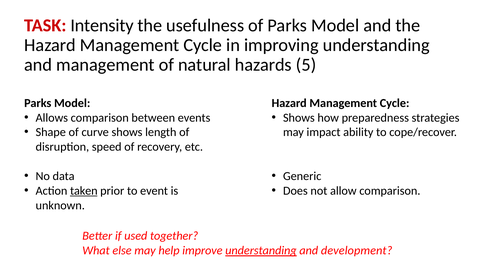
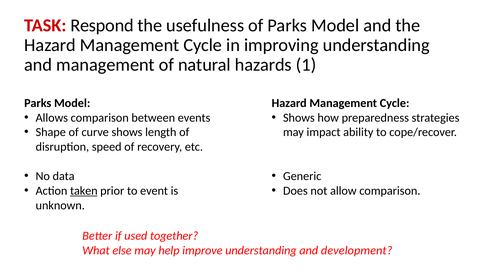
Intensity: Intensity -> Respond (102, 25)
5: 5 -> 1 (306, 65)
understanding underline: present -> none (261, 251)
